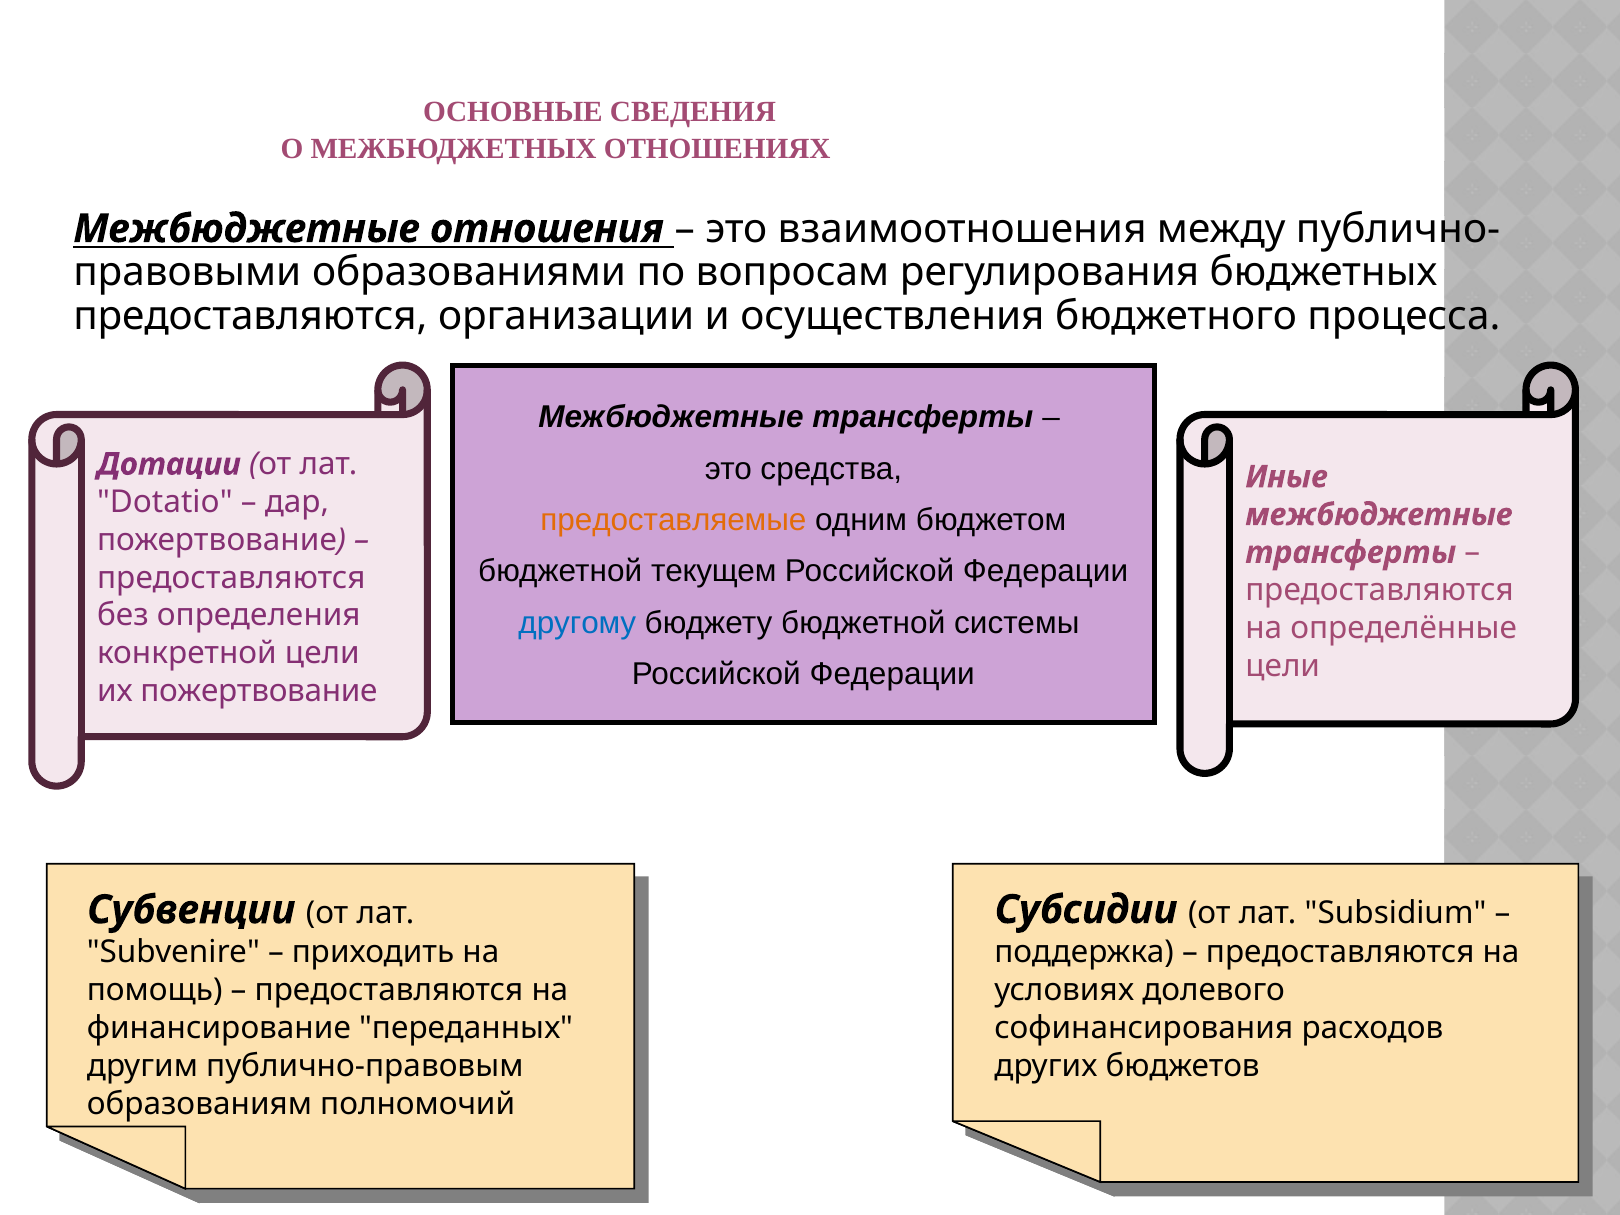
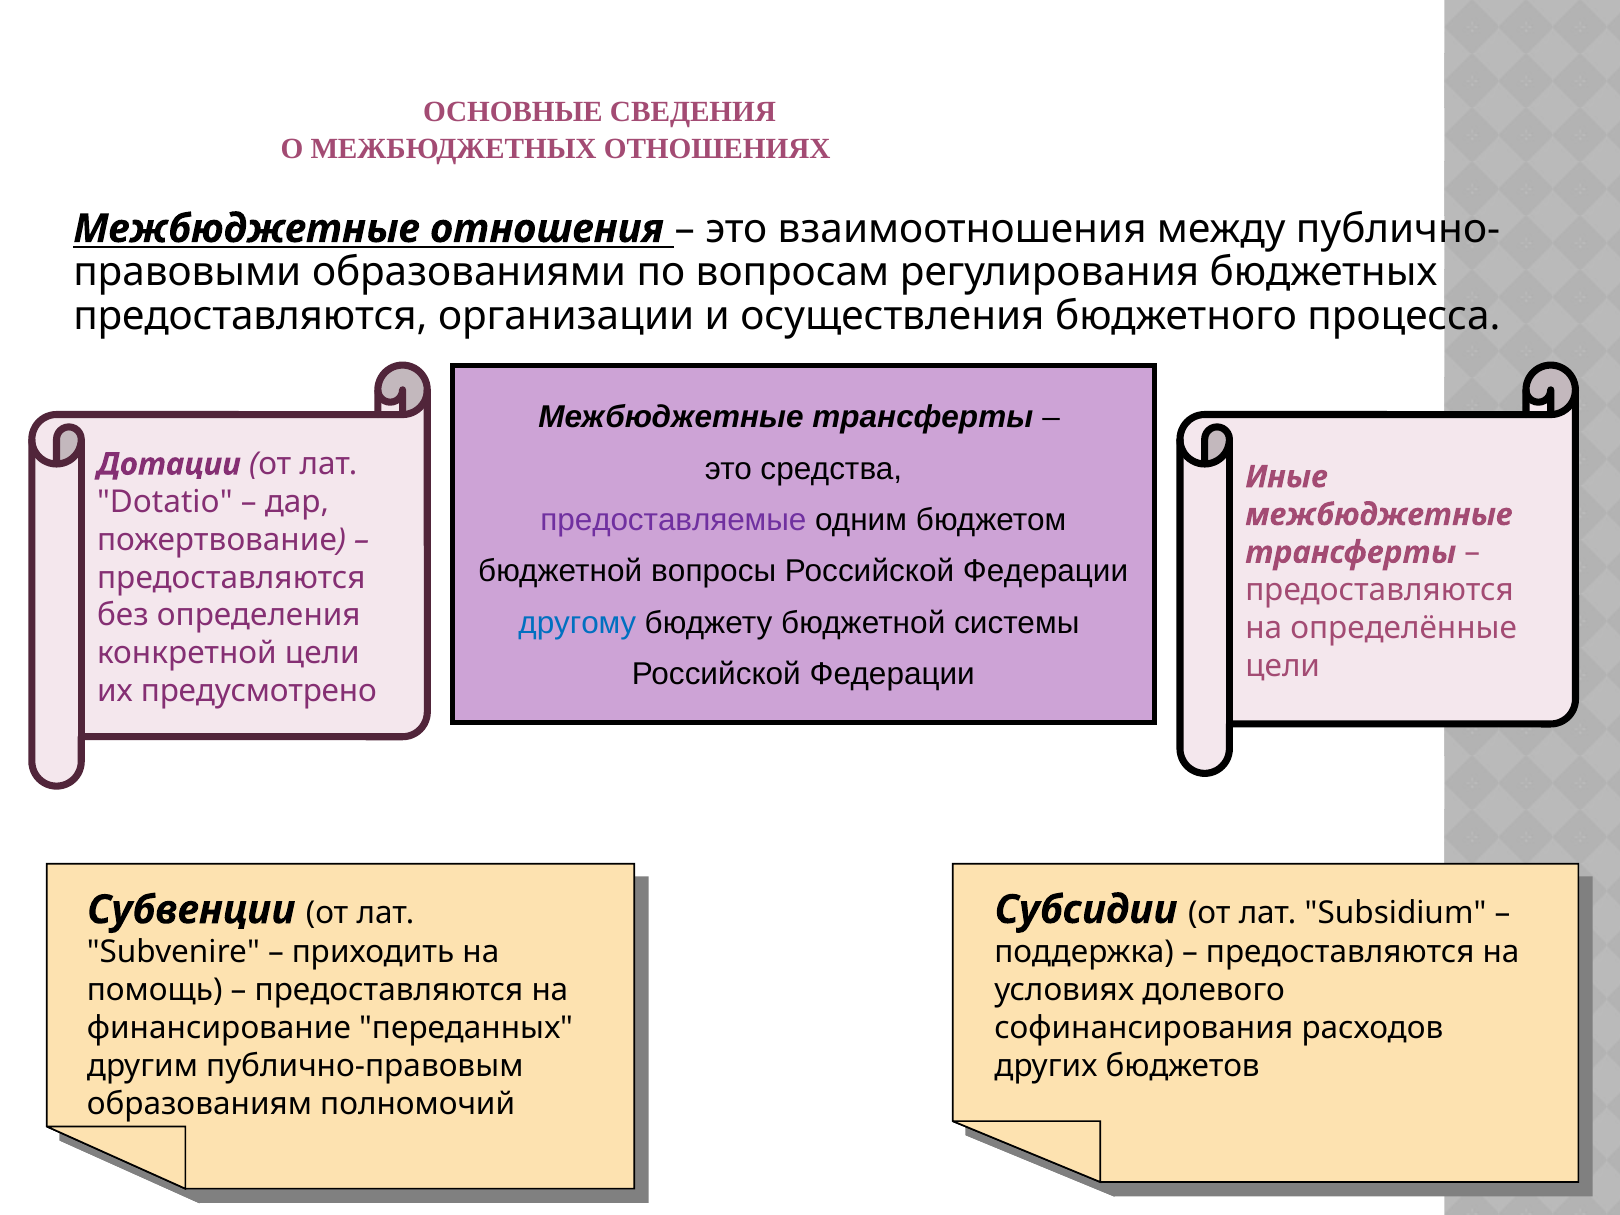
предоставляемые colour: orange -> purple (673, 520)
текущем: текущем -> вопросы (714, 572)
их пожертвование: пожертвование -> предусмотрено (259, 691)
